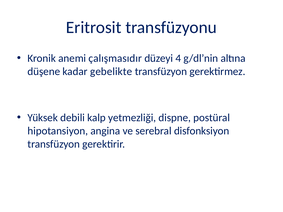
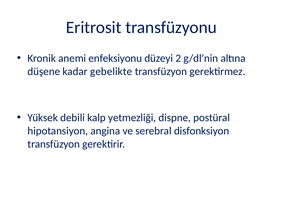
çalışmasıdır: çalışmasıdır -> enfeksiyonu (115, 58)
4: 4 -> 2 (178, 58)
